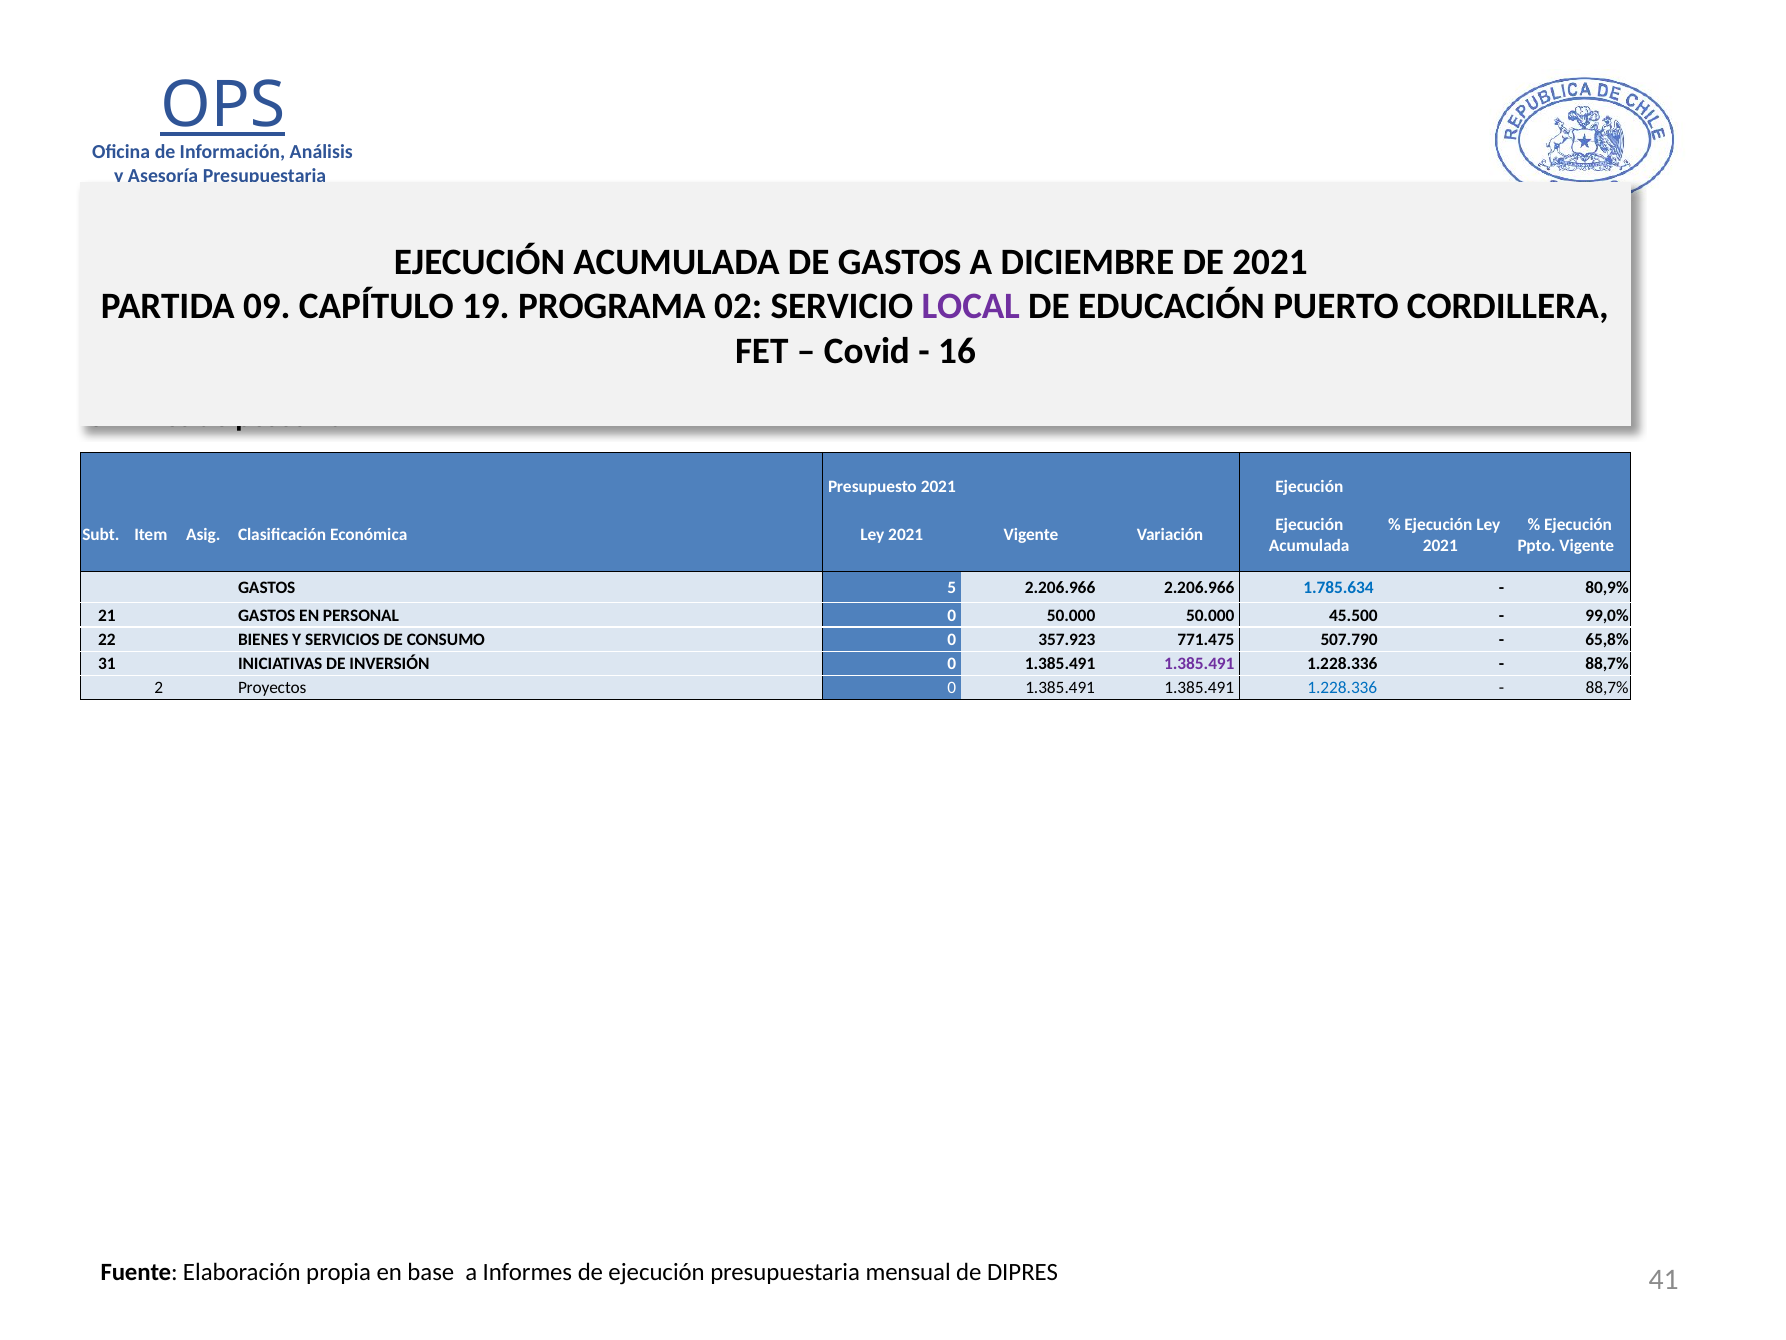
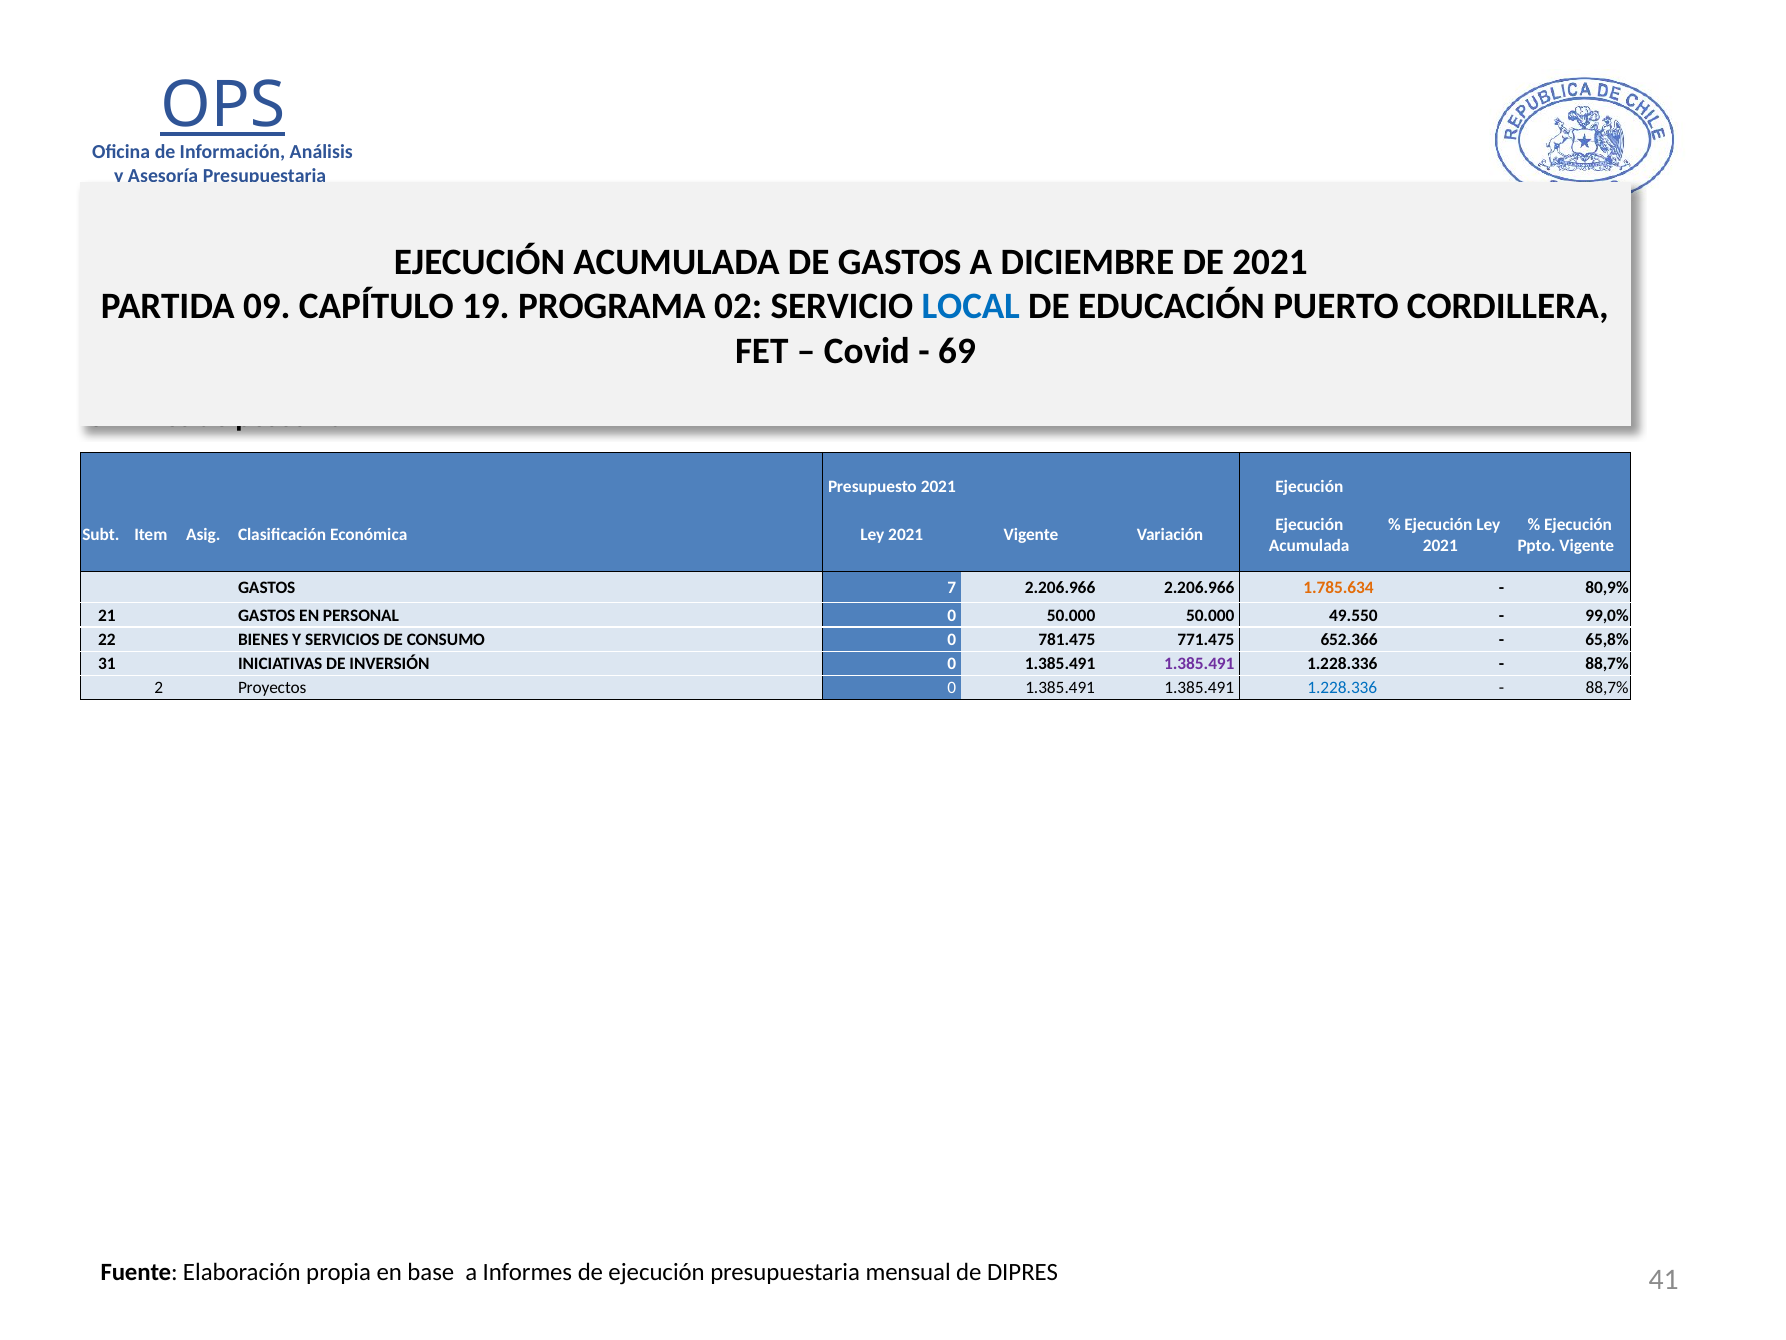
LOCAL colour: purple -> blue (971, 307)
16: 16 -> 69 (957, 351)
5: 5 -> 7 (952, 588)
1.785.634 colour: blue -> orange (1338, 588)
45.500: 45.500 -> 49.550 (1353, 616)
357.923: 357.923 -> 781.475 (1067, 640)
507.790: 507.790 -> 652.366 (1349, 640)
